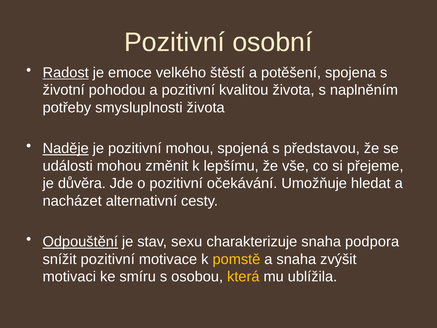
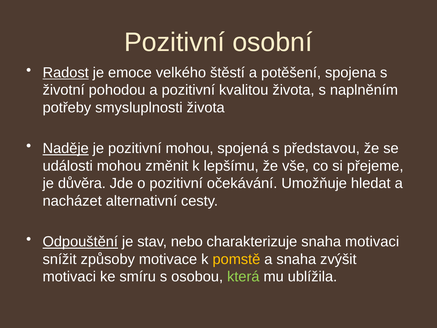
sexu: sexu -> nebo (187, 242)
snaha podpora: podpora -> motivaci (372, 242)
snížit pozitivní: pozitivní -> způsoby (108, 259)
která colour: yellow -> light green (243, 276)
